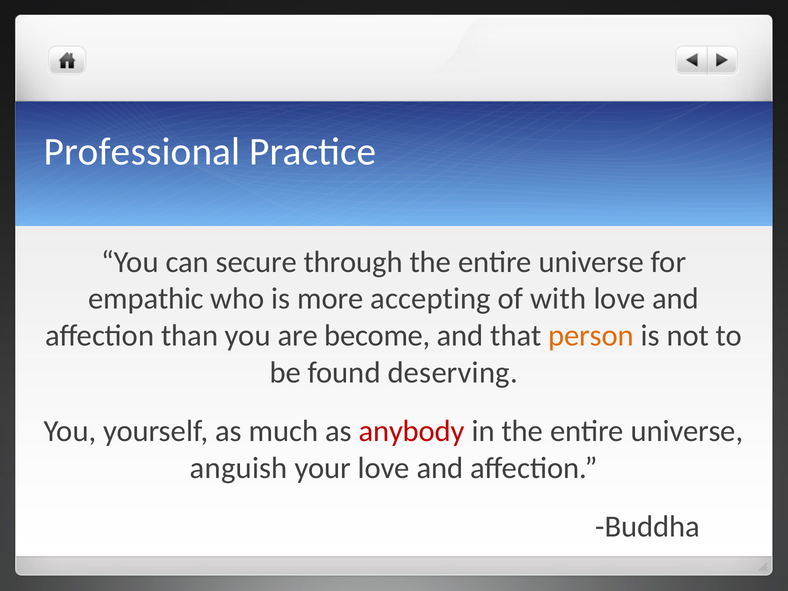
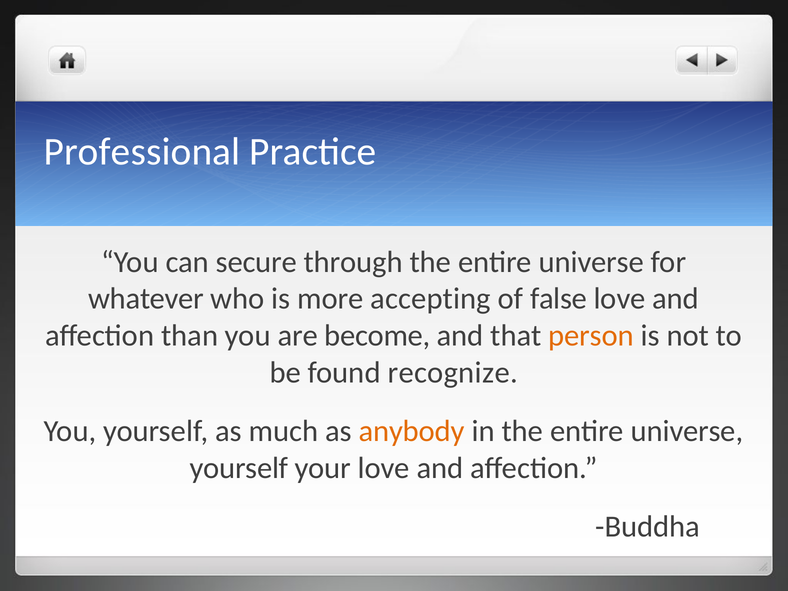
empathic: empathic -> whatever (146, 299)
with: with -> false (559, 299)
deserving: deserving -> recognize (453, 372)
anybody colour: red -> orange (412, 431)
anguish: anguish -> yourself (239, 468)
